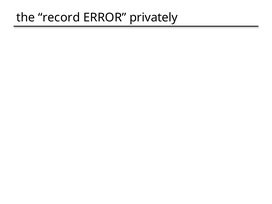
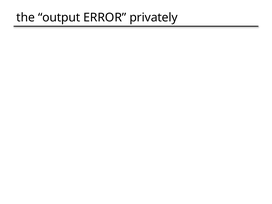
the record: record -> output (59, 18)
